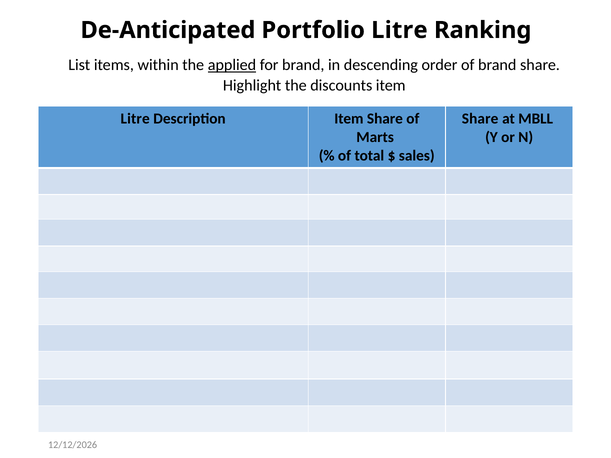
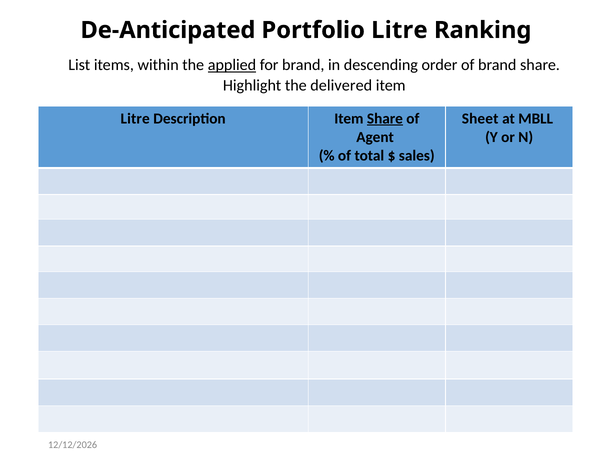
discounts: discounts -> delivered (341, 86)
Share underline: none -> present (385, 119)
Share: Share -> Sheet (480, 119)
Marts: Marts -> Agent (375, 137)
